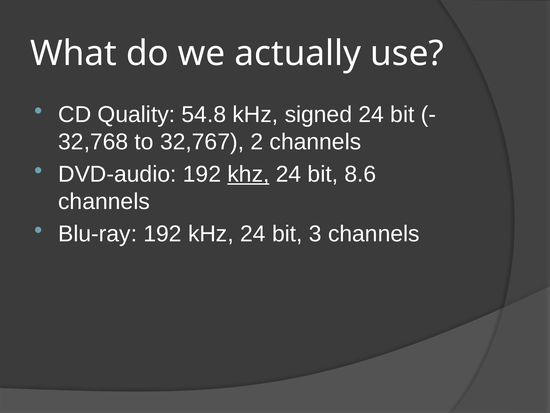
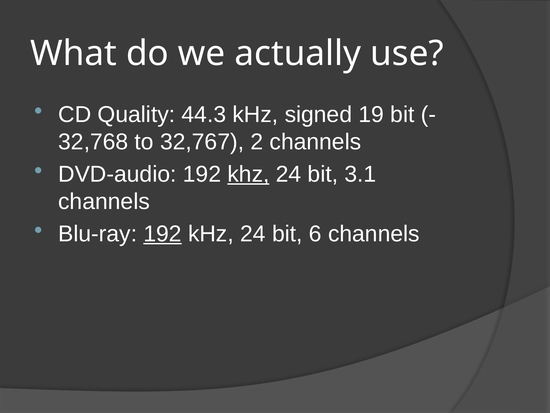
54.8: 54.8 -> 44.3 (204, 114)
signed 24: 24 -> 19 (371, 114)
8.6: 8.6 -> 3.1 (360, 174)
192 underline: none -> present (163, 233)
3: 3 -> 6 (315, 233)
